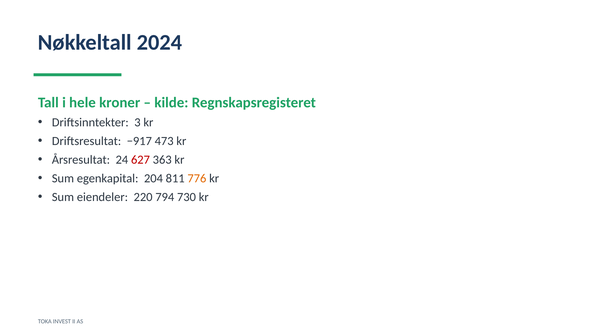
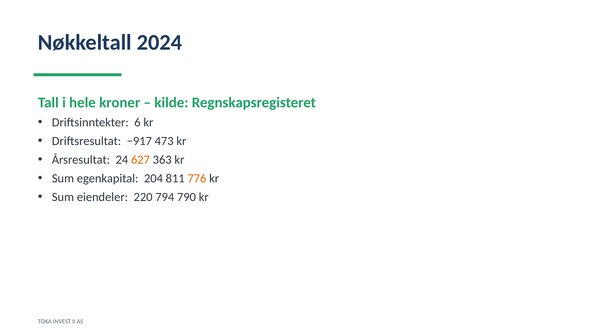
3: 3 -> 6 (137, 123)
627 colour: red -> orange (140, 160)
730: 730 -> 790 (186, 197)
